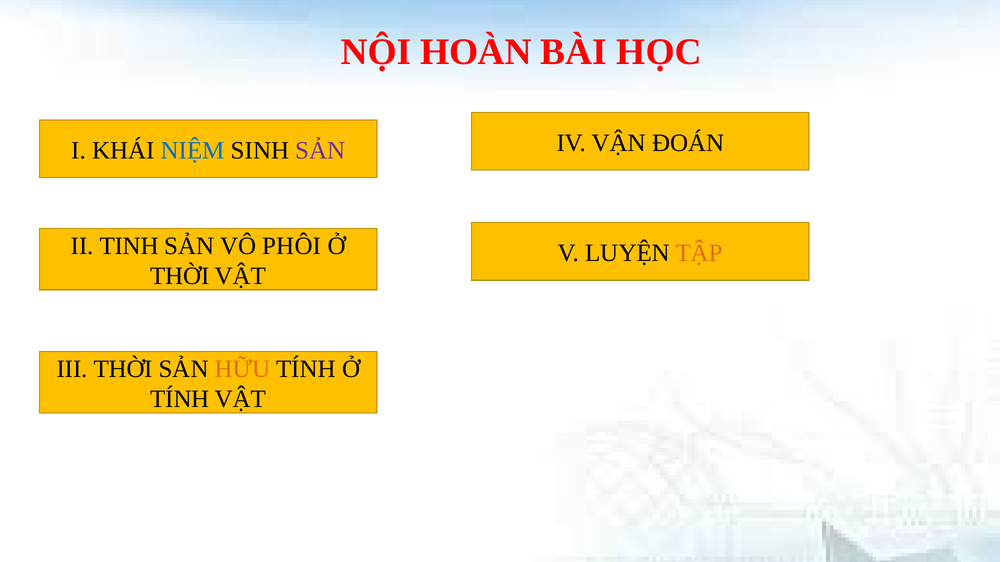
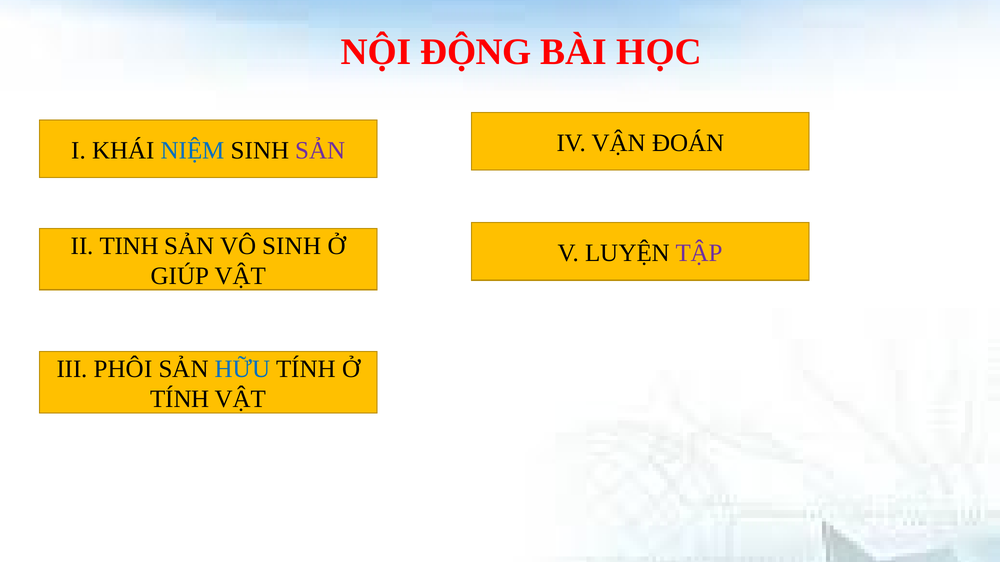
HOÀN: HOÀN -> ĐỘNG (476, 52)
VÔ PHÔI: PHÔI -> SINH (292, 246)
TẬP colour: orange -> purple (699, 253)
THỜI: THỜI -> GIÚP (180, 276)
III THỜI: THỜI -> PHÔI (123, 369)
HỮU colour: orange -> blue (243, 369)
